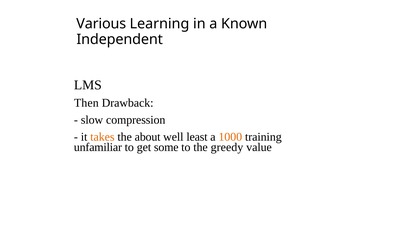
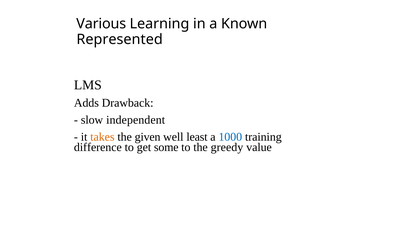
Independent: Independent -> Represented (120, 39)
Then: Then -> Adds (86, 103)
compression: compression -> independent (136, 120)
about: about -> given (148, 137)
1000 colour: orange -> blue (230, 137)
unfamiliar: unfamiliar -> difference (98, 147)
